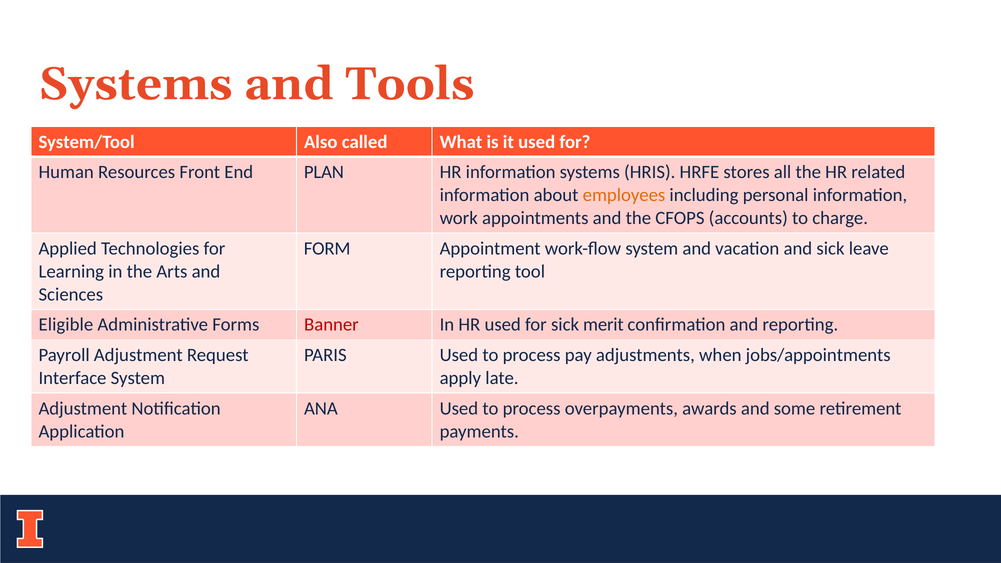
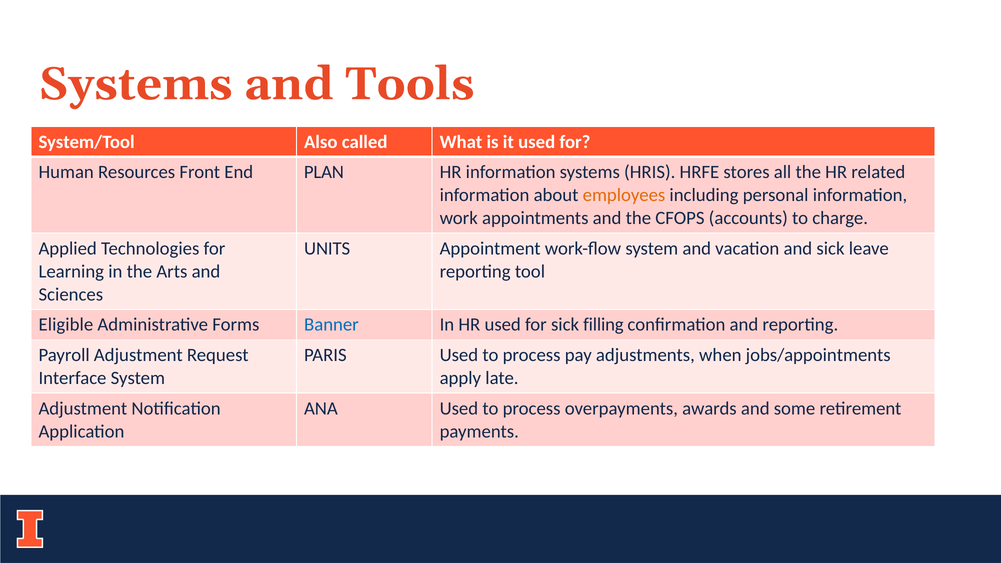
FORM: FORM -> UNITS (327, 249)
Banner colour: red -> blue (331, 325)
merit: merit -> filling (603, 325)
